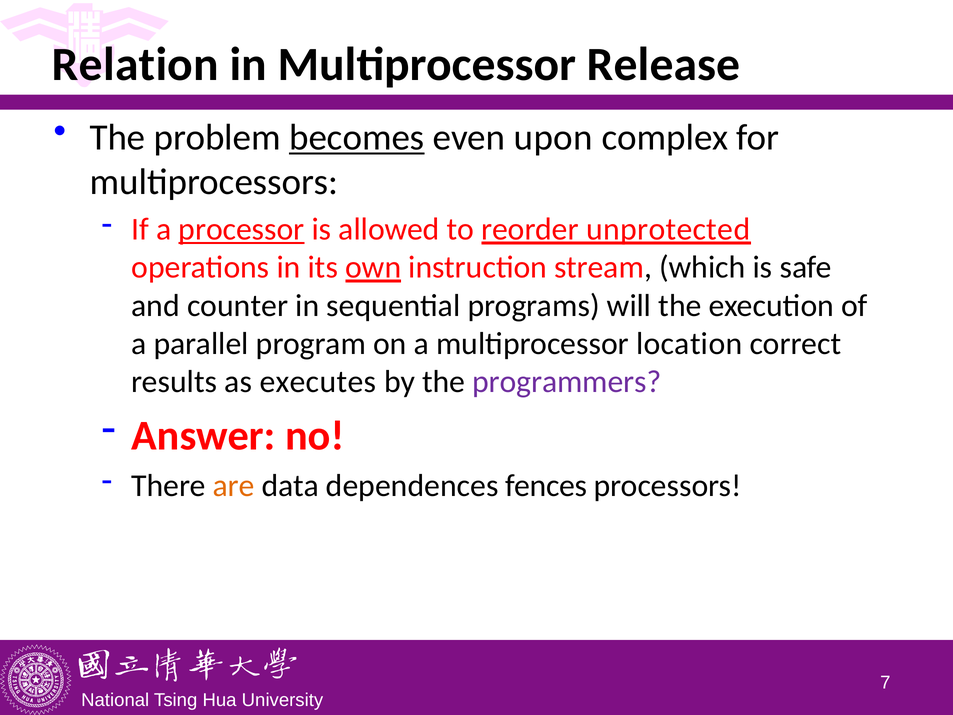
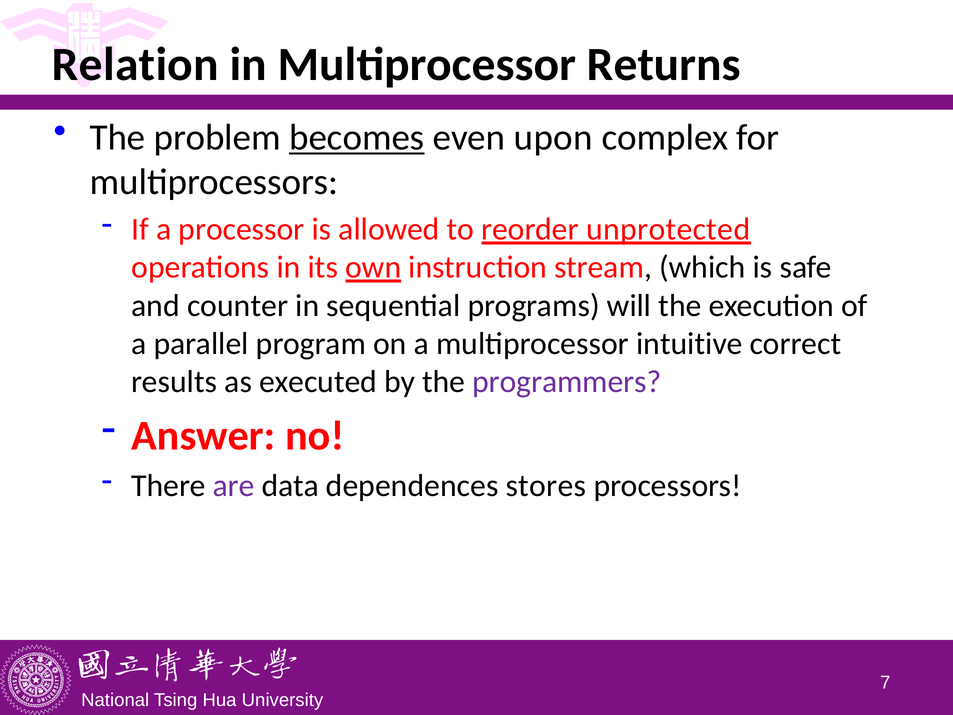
Release: Release -> Returns (664, 64)
processor underline: present -> none (241, 229)
location: location -> intuitive (689, 344)
executes: executes -> executed (318, 382)
are colour: orange -> purple (234, 486)
fences: fences -> stores (546, 486)
